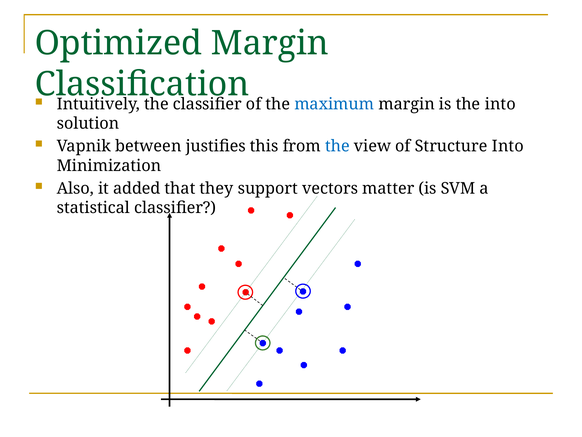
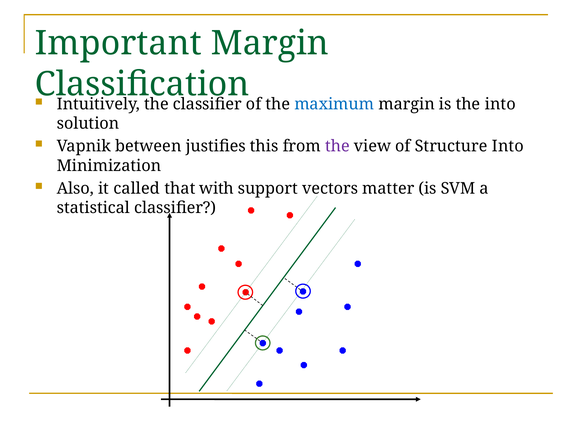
Optimized: Optimized -> Important (118, 43)
the colour: blue -> purple (337, 146)
added: added -> called (137, 188)
they: they -> with (217, 188)
